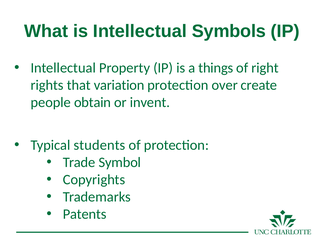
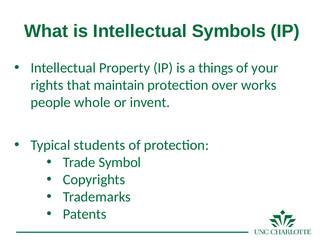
right: right -> your (265, 68)
variation: variation -> maintain (119, 85)
create: create -> works (259, 85)
obtain: obtain -> whole (92, 102)
